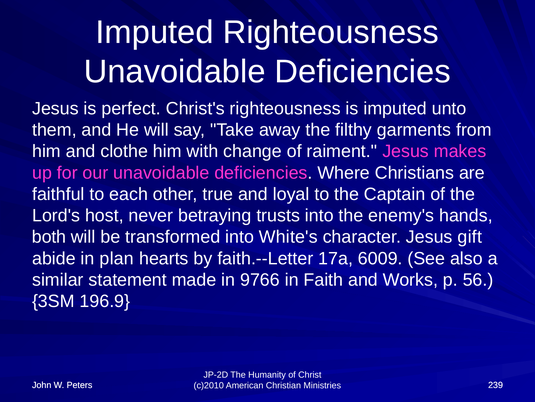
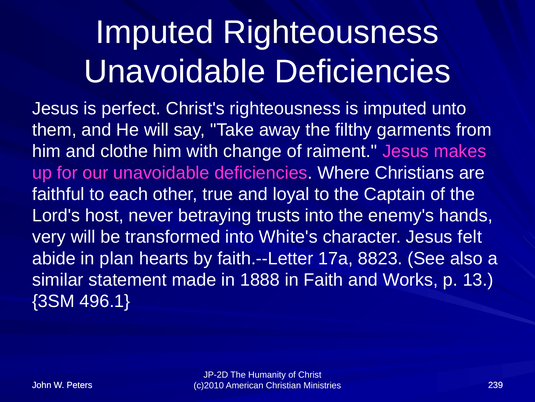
both: both -> very (49, 237)
gift: gift -> felt (470, 237)
6009: 6009 -> 8823 (380, 258)
9766: 9766 -> 1888 (260, 279)
56: 56 -> 13 (478, 279)
196.9: 196.9 -> 496.1 (105, 301)
